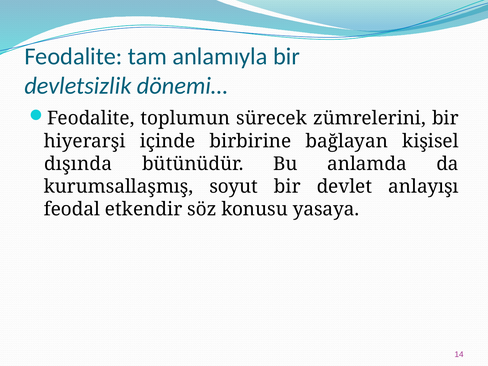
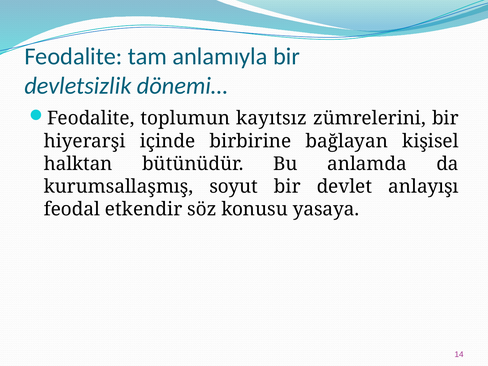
sürecek: sürecek -> kayıtsız (271, 118)
dışında: dışında -> halktan (78, 164)
